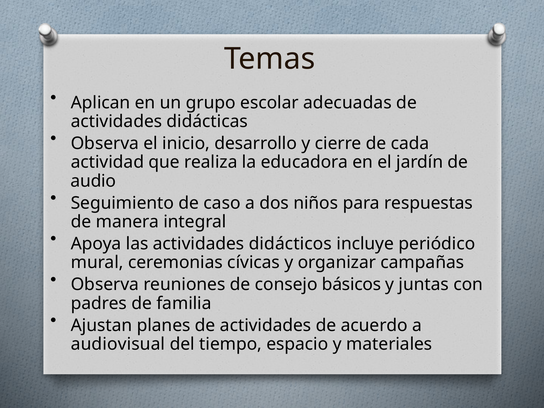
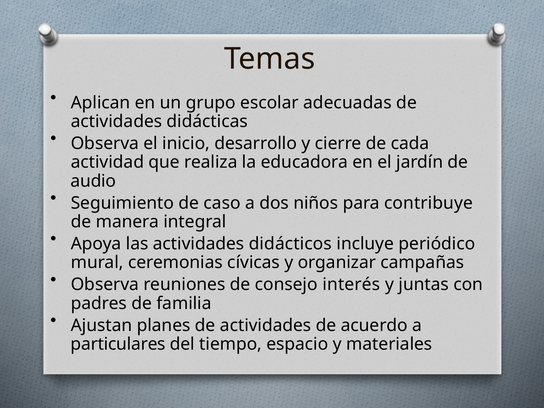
respuestas: respuestas -> contribuye (429, 203)
básicos: básicos -> interés (351, 285)
audiovisual: audiovisual -> particulares (118, 344)
